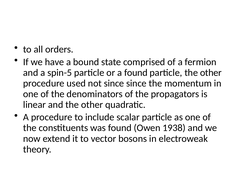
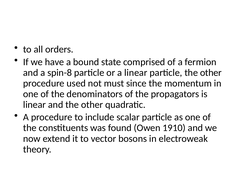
spin-5: spin-5 -> spin-8 (60, 72)
a found: found -> linear (136, 72)
not since: since -> must (114, 83)
1938: 1938 -> 1910 (174, 128)
